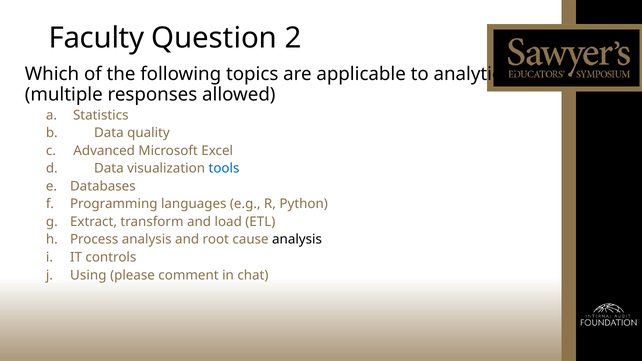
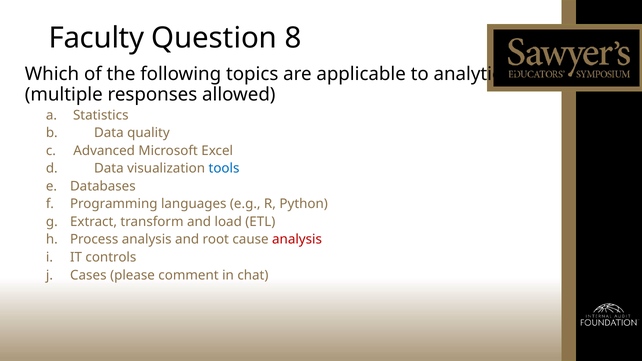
2: 2 -> 8 (293, 38)
analysis colour: black -> red (297, 240)
Using: Using -> Cases (88, 275)
